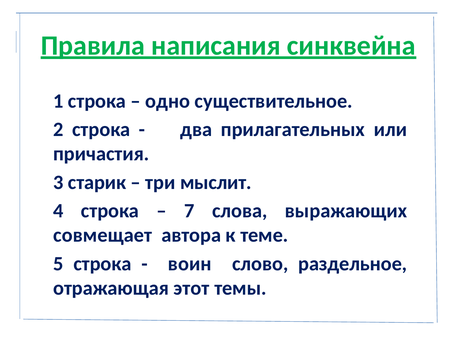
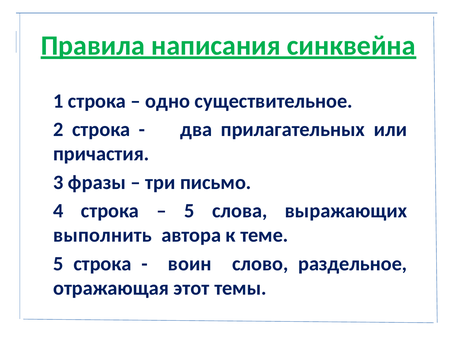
старик: старик -> фразы (97, 182)
мыслит: мыслит -> письмо (216, 182)
7: 7 -> 5 (189, 211)
совмещает: совмещает -> выполнить (103, 235)
